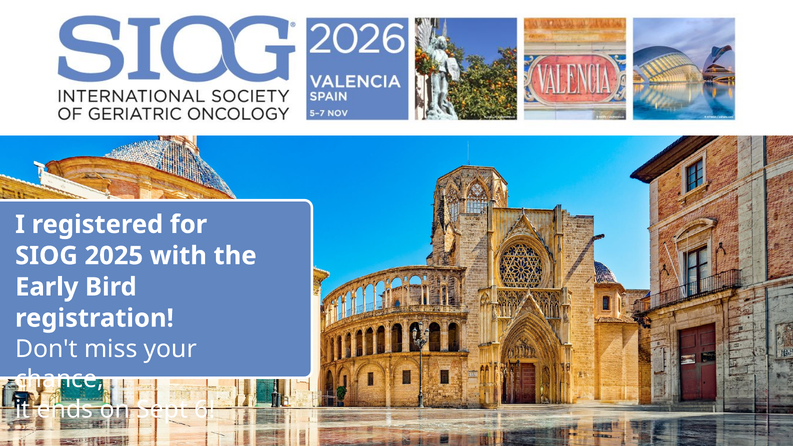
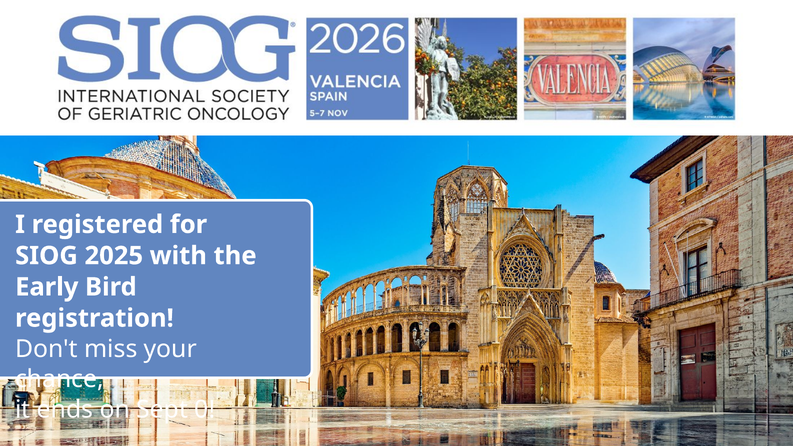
6: 6 -> 0 (205, 409)
